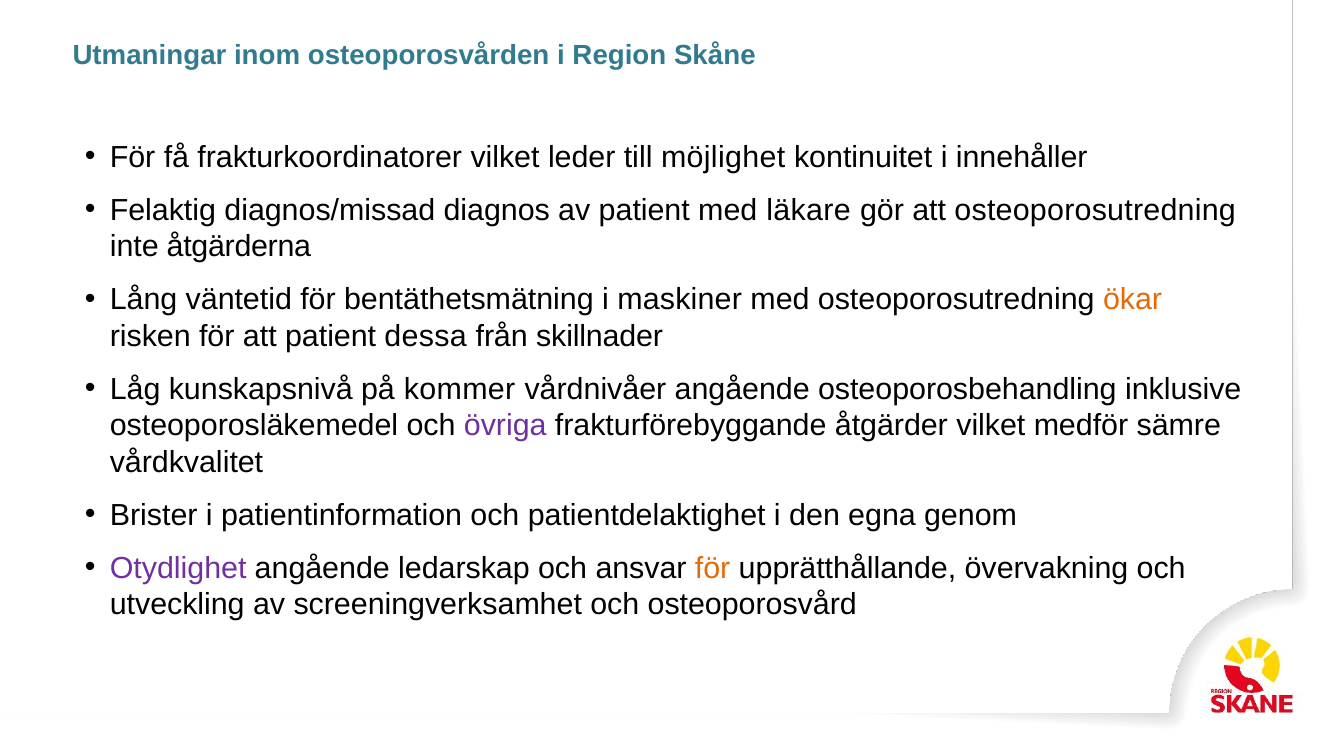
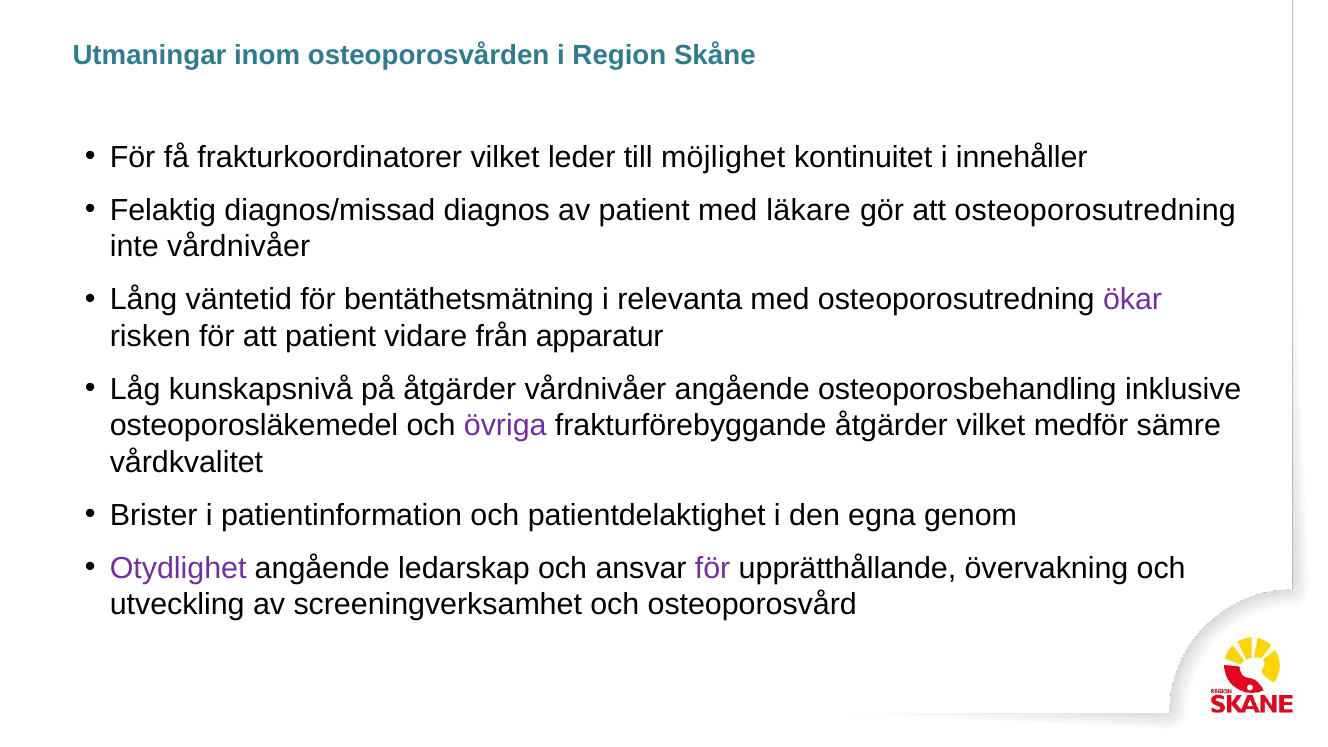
inte åtgärderna: åtgärderna -> vårdnivåer (239, 247)
maskiner: maskiner -> relevanta (680, 300)
ökar colour: orange -> purple (1133, 300)
dessa: dessa -> vidare (426, 336)
skillnader: skillnader -> apparatur (600, 336)
på kommer: kommer -> åtgärder (460, 389)
för colour: orange -> purple (713, 568)
